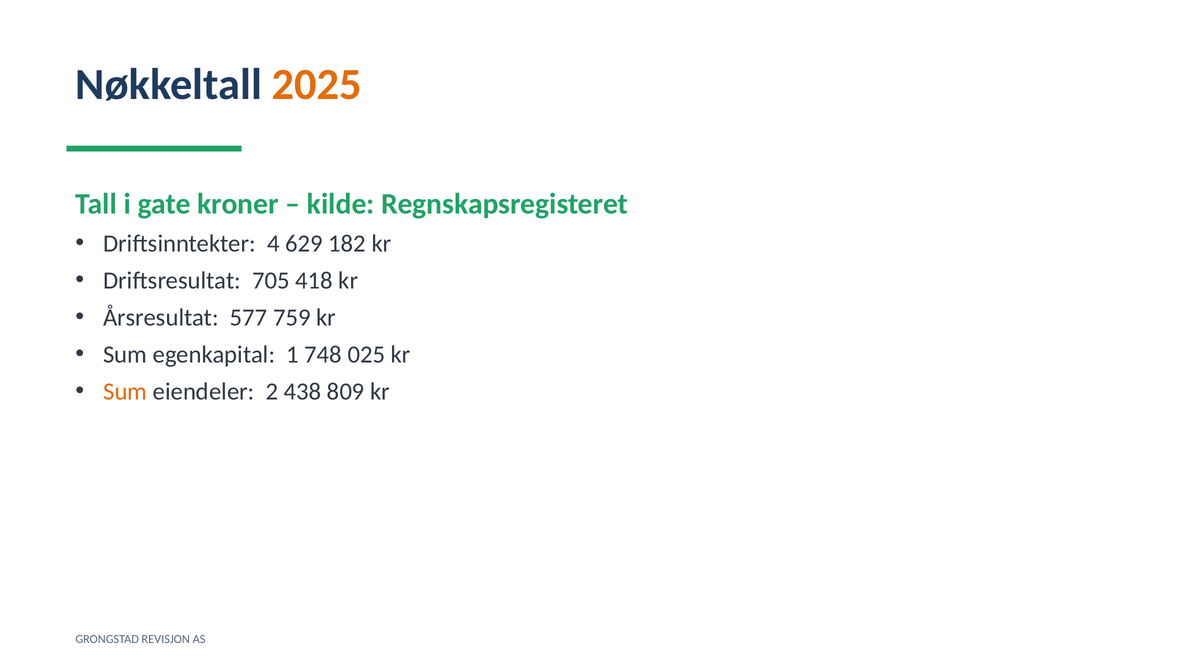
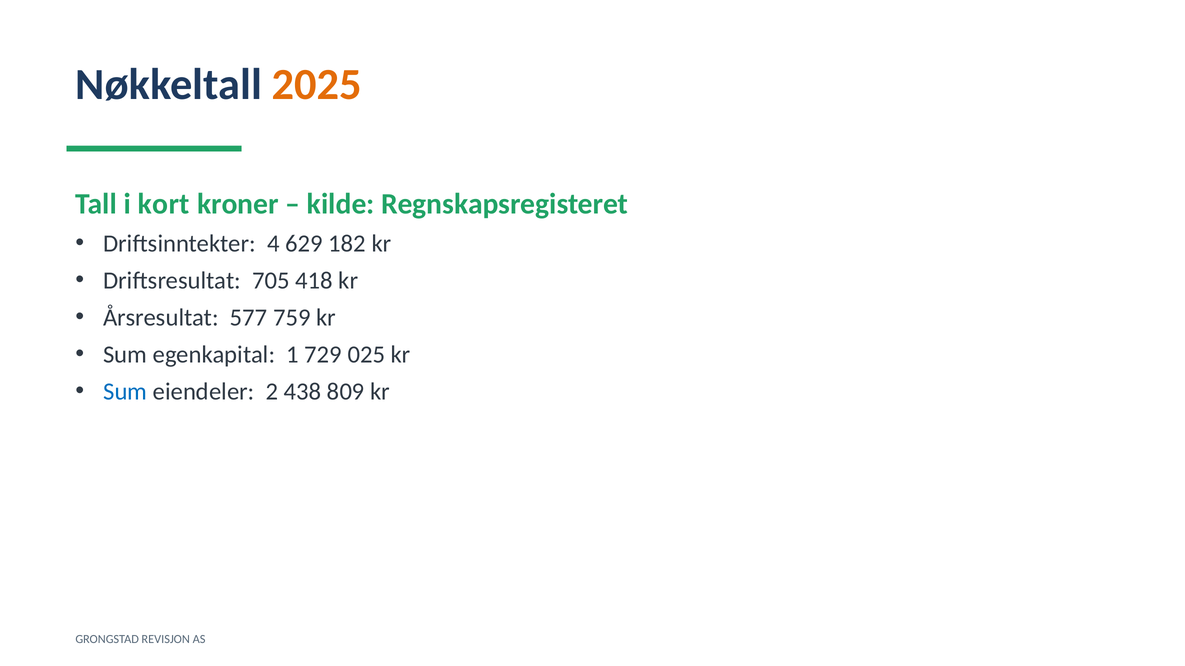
gate: gate -> kort (164, 204)
748: 748 -> 729 (323, 355)
Sum colour: orange -> blue (125, 392)
